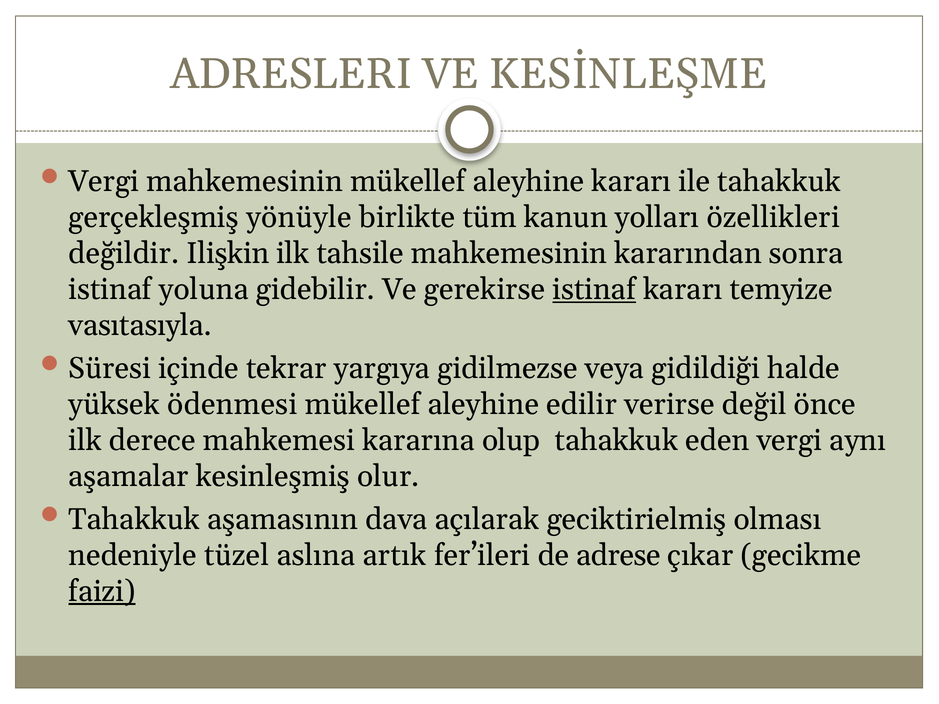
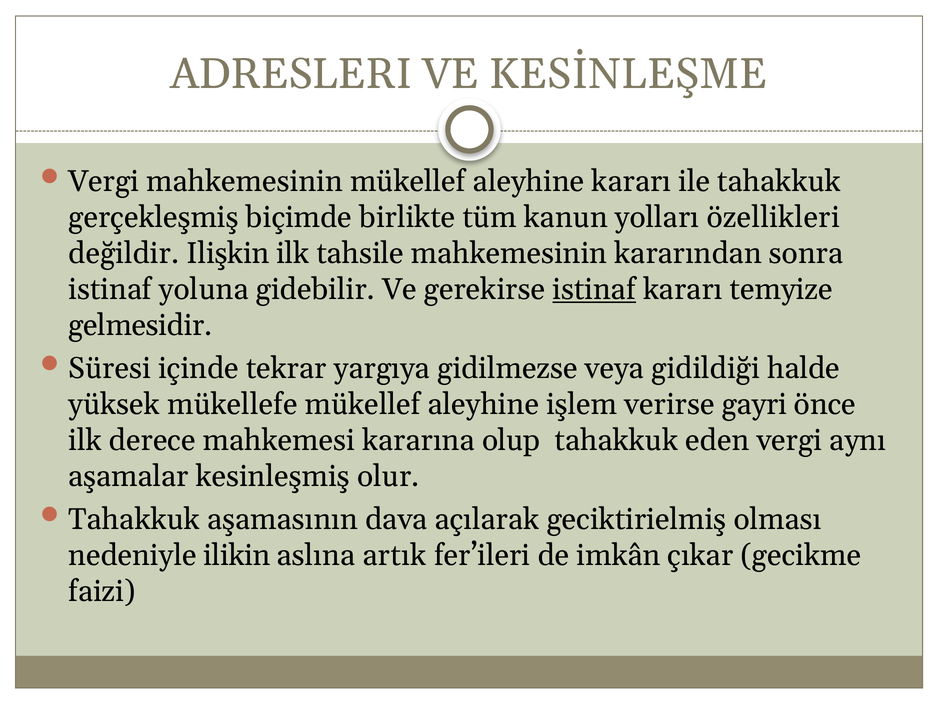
yönüyle: yönüyle -> biçimde (299, 217)
vasıtasıyla: vasıtasıyla -> gelmesidir (140, 325)
ödenmesi: ödenmesi -> mükellefe (232, 404)
edilir: edilir -> işlem (582, 404)
değil: değil -> gayri (754, 404)
tüzel: tüzel -> ilikin (237, 555)
adrese: adrese -> imkân (618, 555)
faizi underline: present -> none (102, 591)
